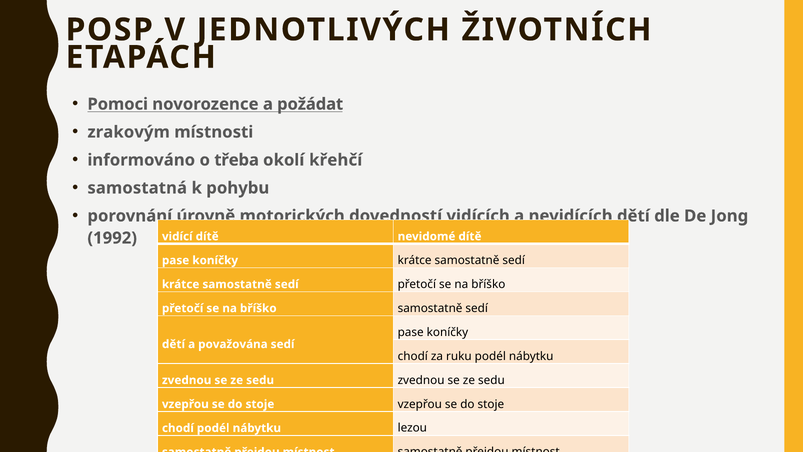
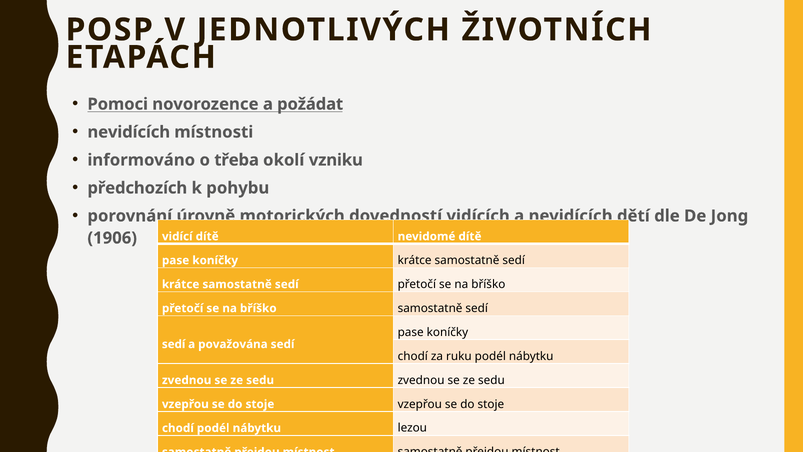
zrakovým: zrakovým -> nevidících (129, 132)
křehčí: křehčí -> vzniku (336, 160)
samostatná: samostatná -> předchozích (137, 188)
1992: 1992 -> 1906 (112, 238)
dětí: dětí -> sedí (174, 344)
